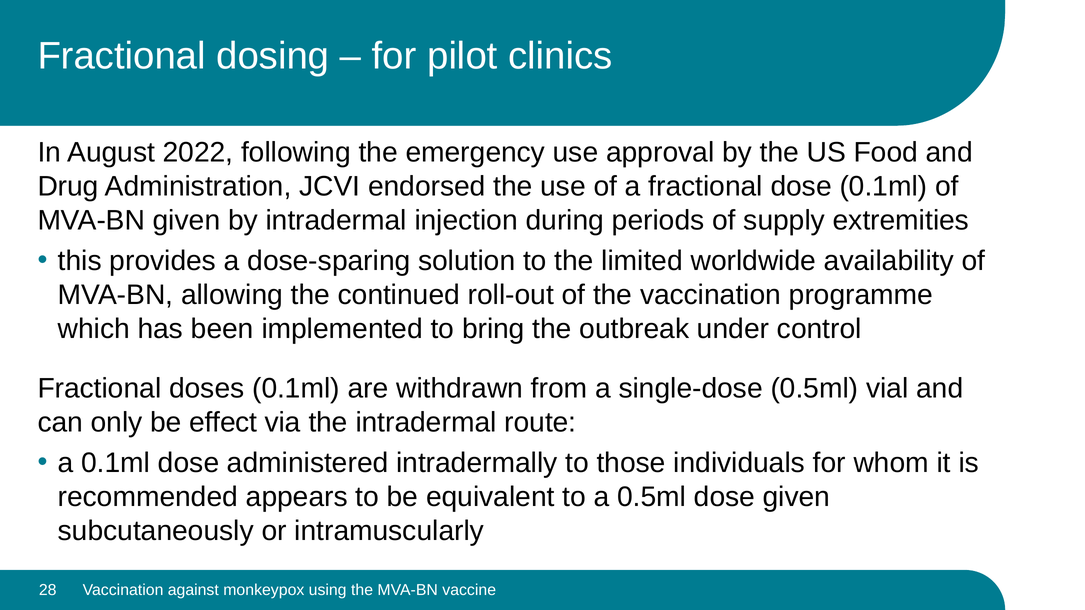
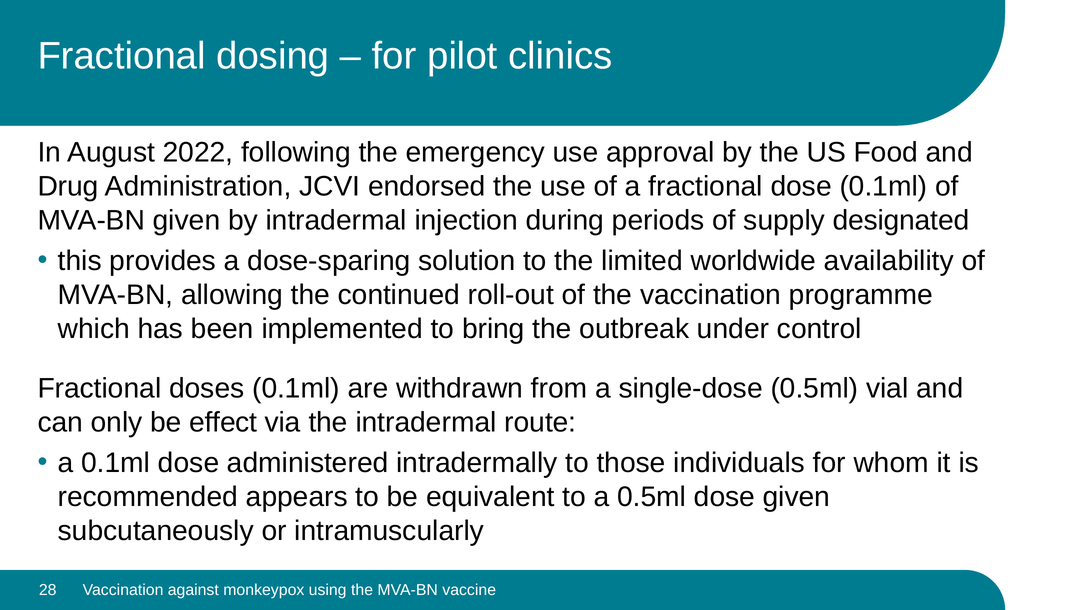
extremities: extremities -> designated (901, 220)
